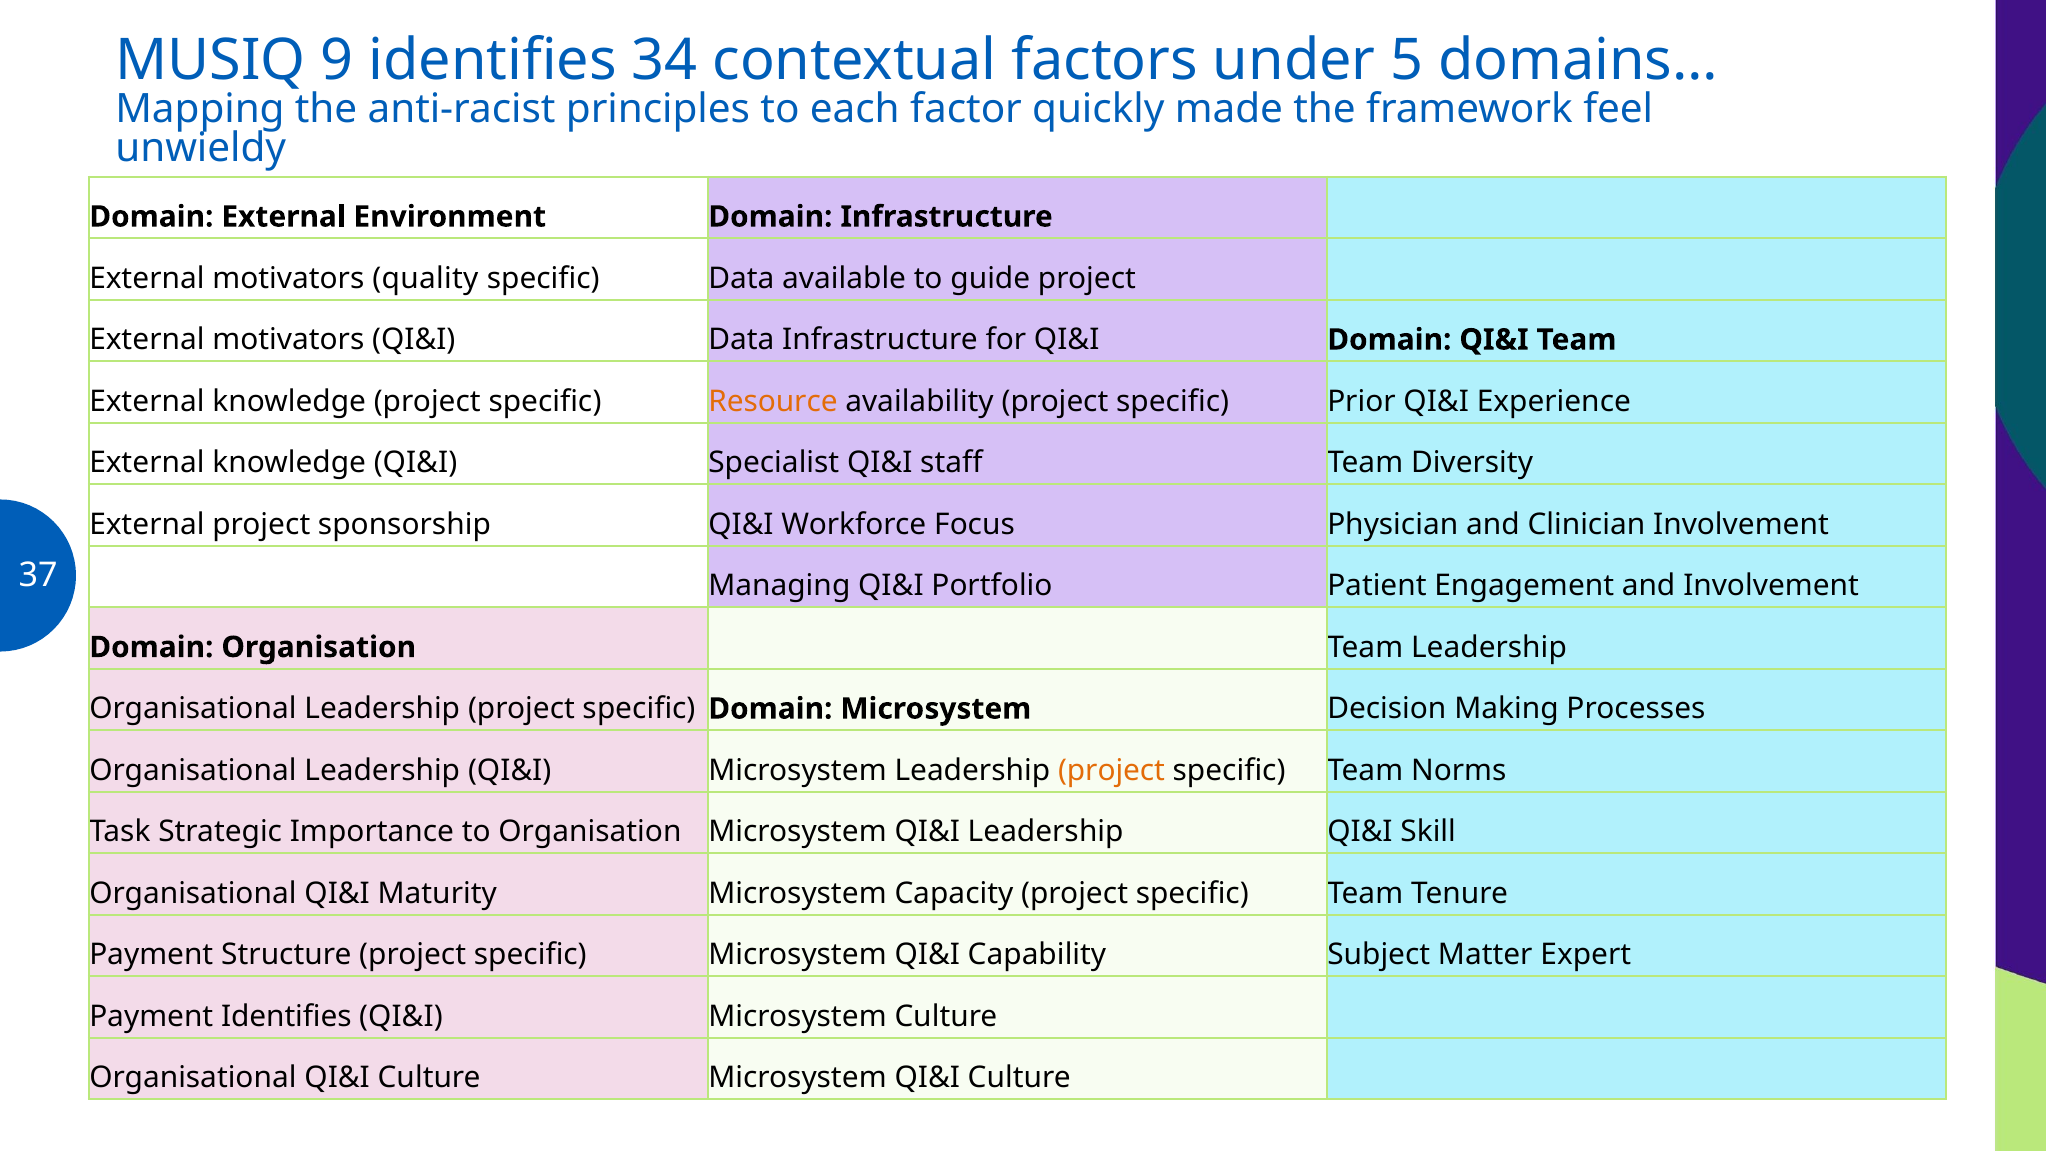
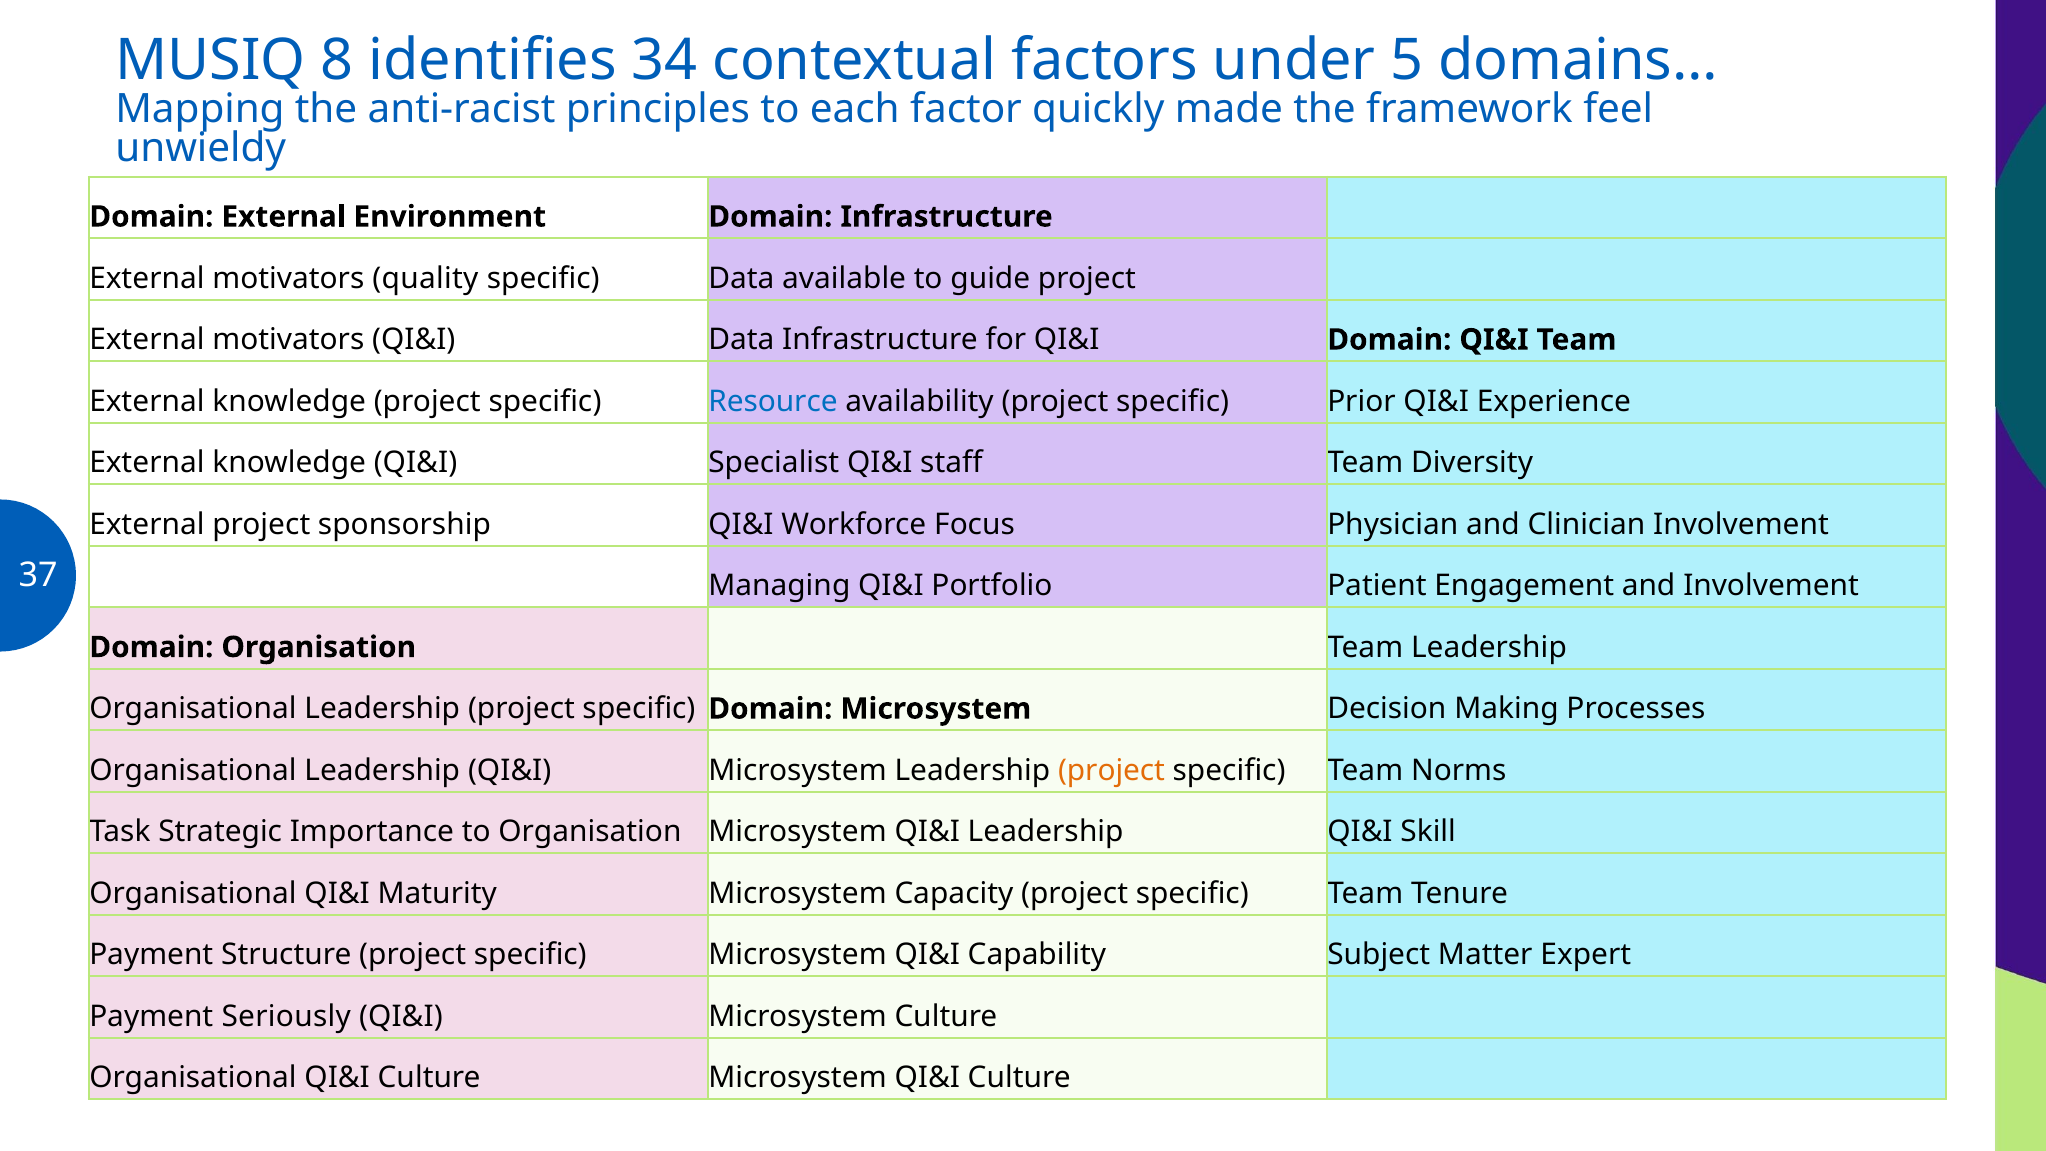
9: 9 -> 8 (337, 61)
Resource colour: orange -> blue (773, 401)
Payment Identifies: Identifies -> Seriously (286, 1016)
